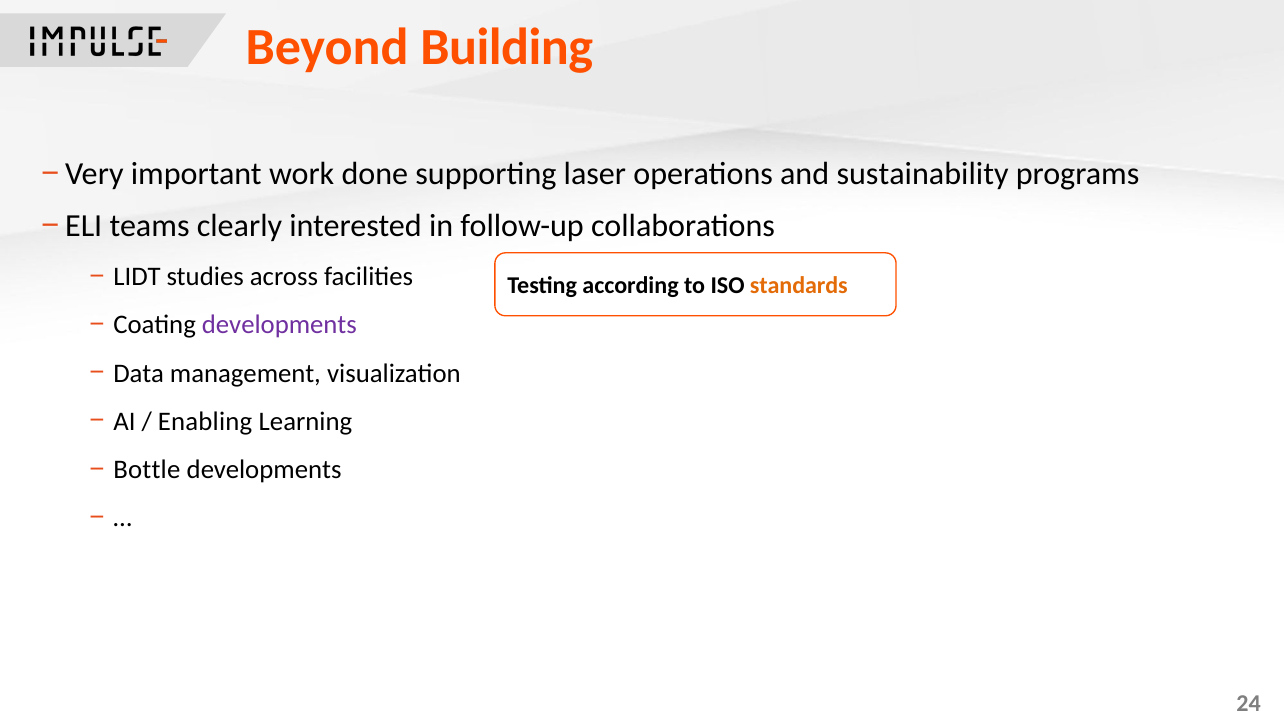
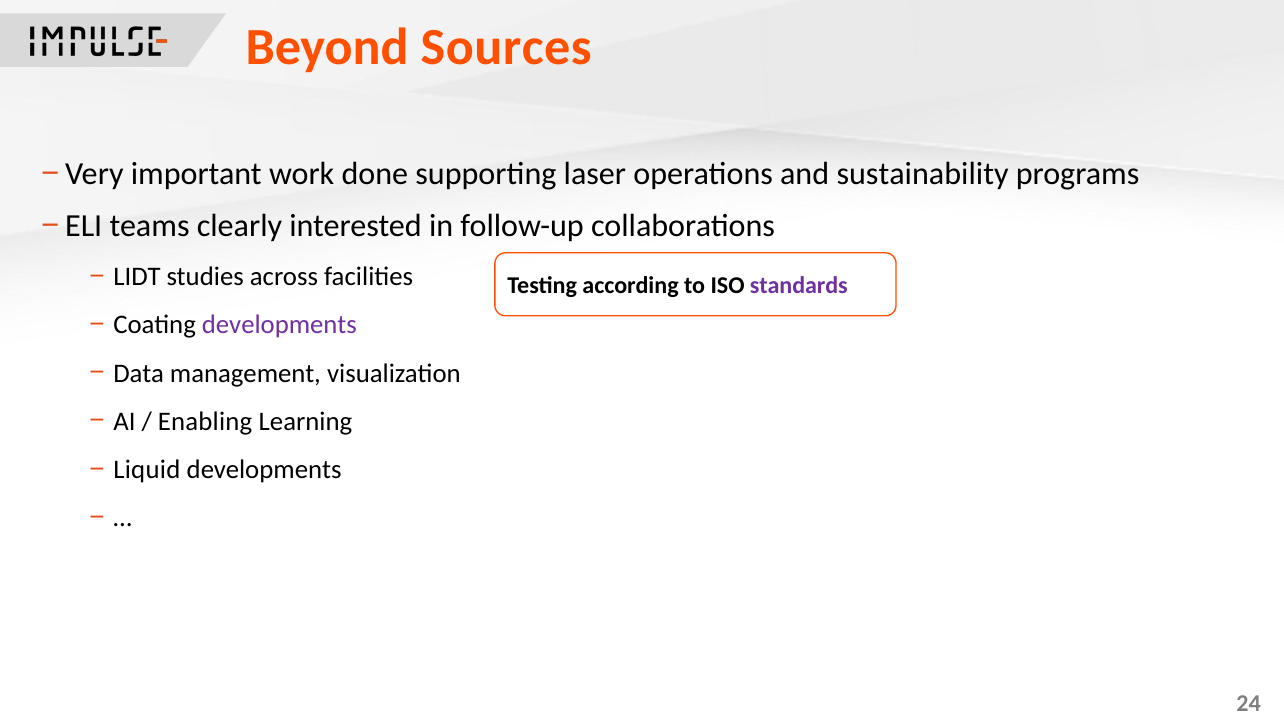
Building: Building -> Sources (506, 47)
standards colour: orange -> purple (799, 286)
Bottle: Bottle -> Liquid (147, 470)
